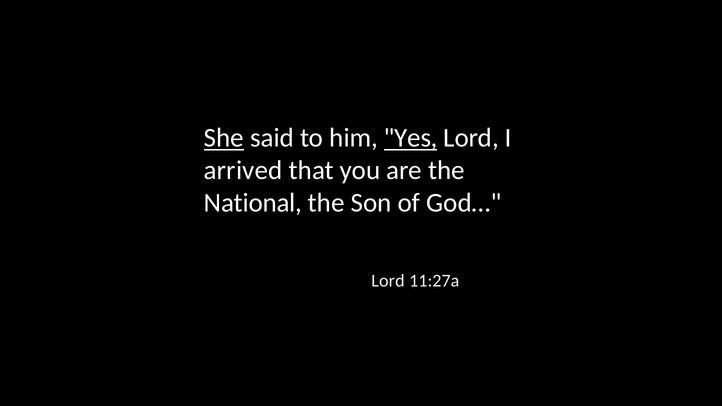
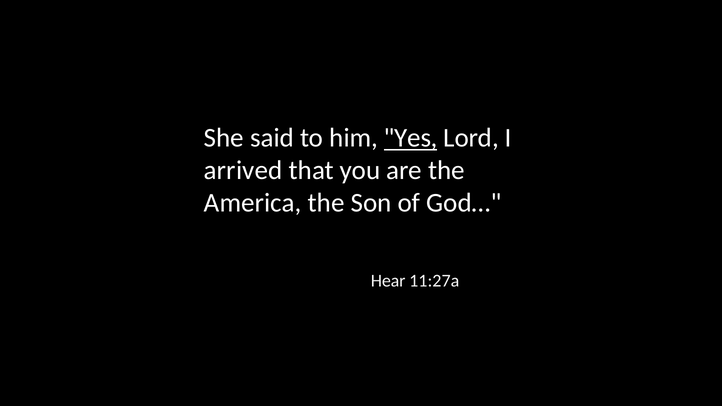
She underline: present -> none (224, 138)
National: National -> America (253, 203)
Lord: Lord -> Hear (388, 281)
